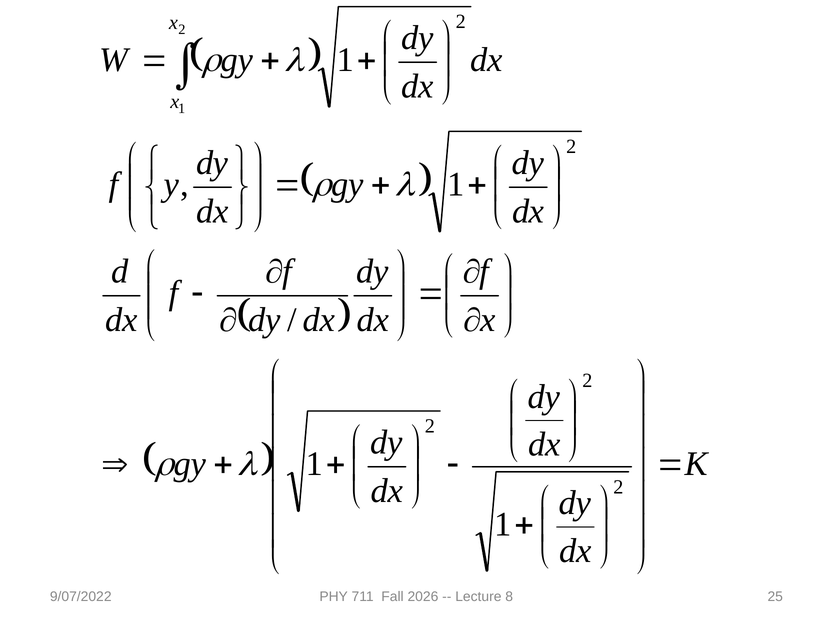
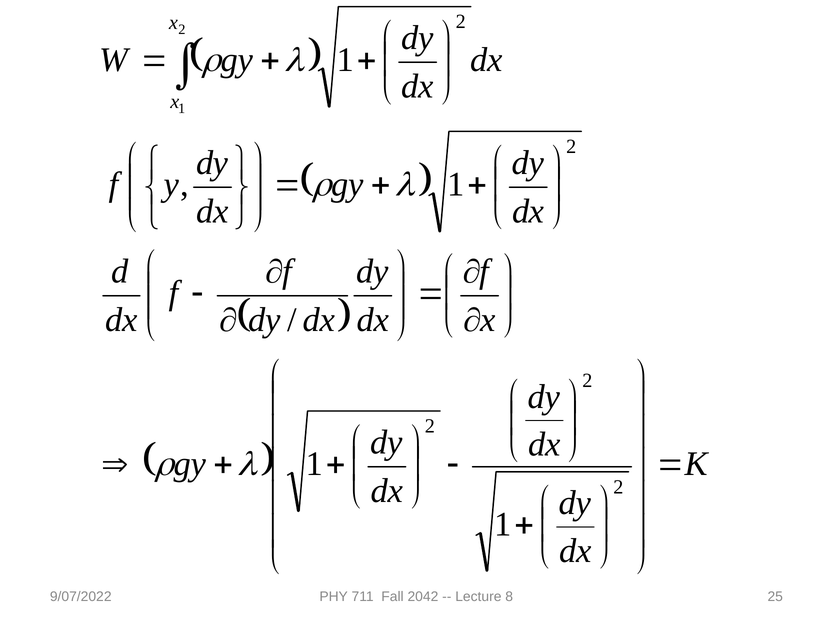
2026: 2026 -> 2042 (423, 597)
